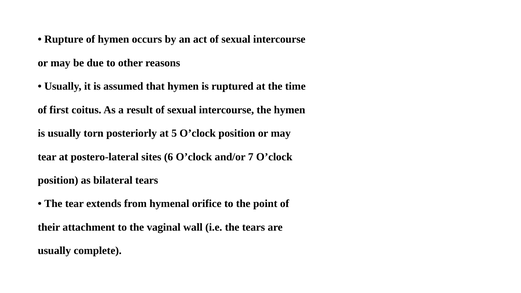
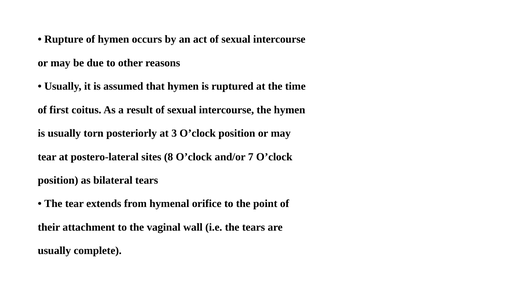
5: 5 -> 3 (174, 133)
6: 6 -> 8 (169, 157)
